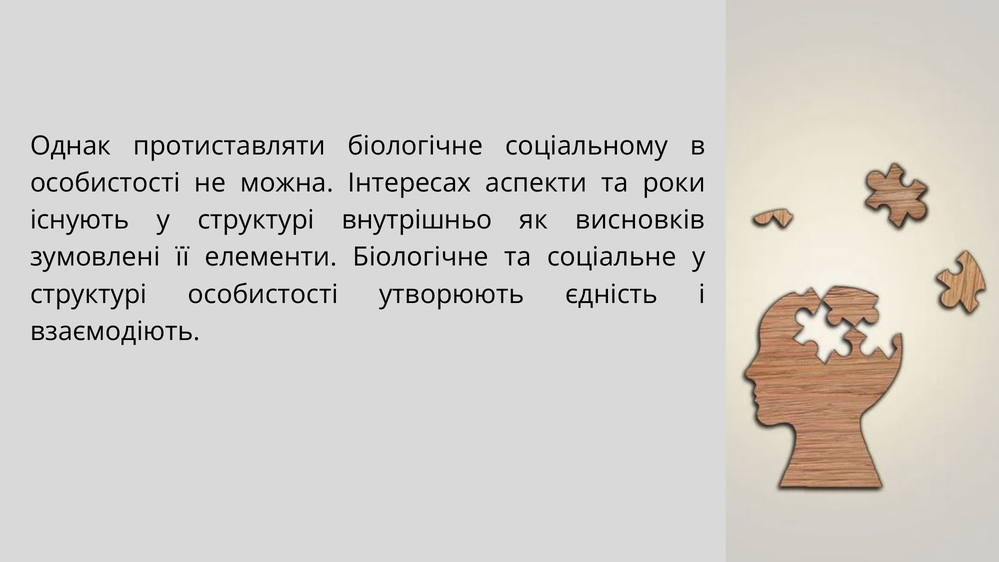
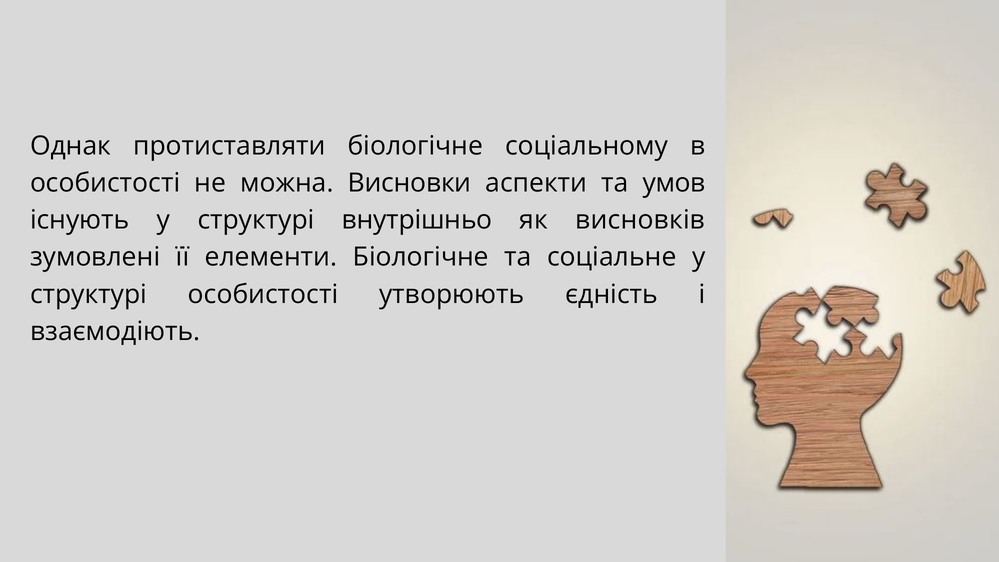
Інтересах: Інтересах -> Висновки (410, 183)
роки: роки -> умов (674, 183)
